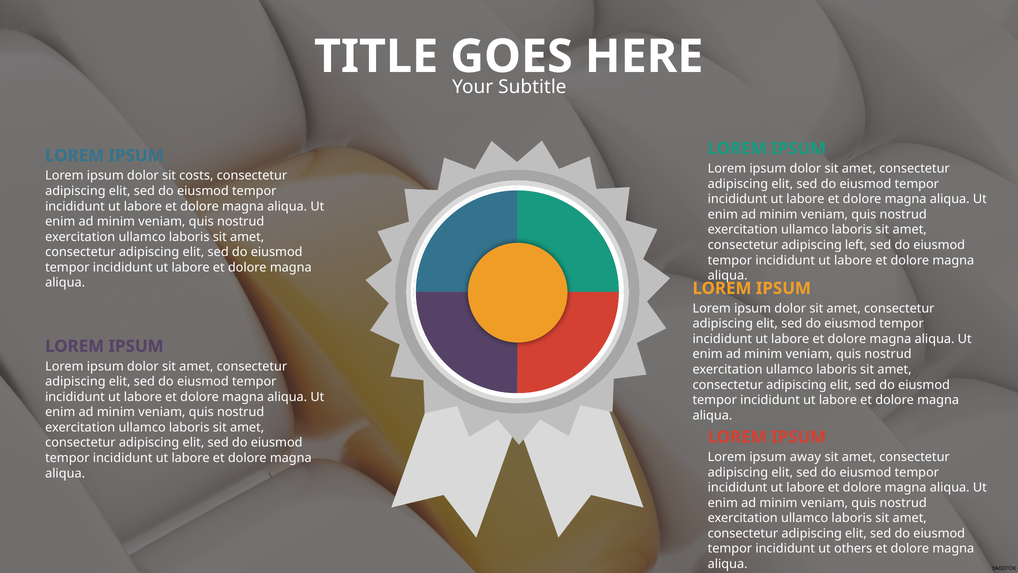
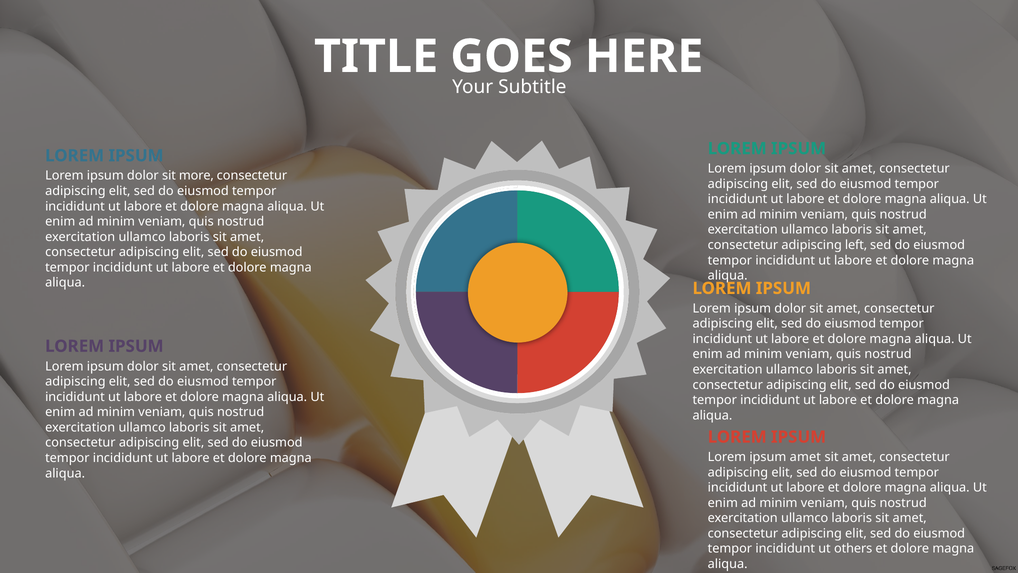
costs: costs -> more (196, 176)
ipsum away: away -> amet (805, 457)
